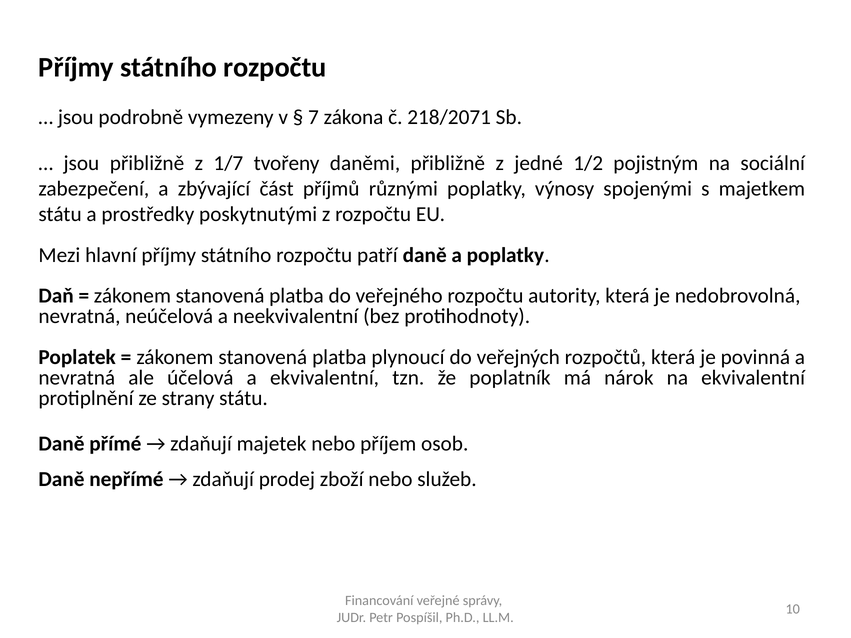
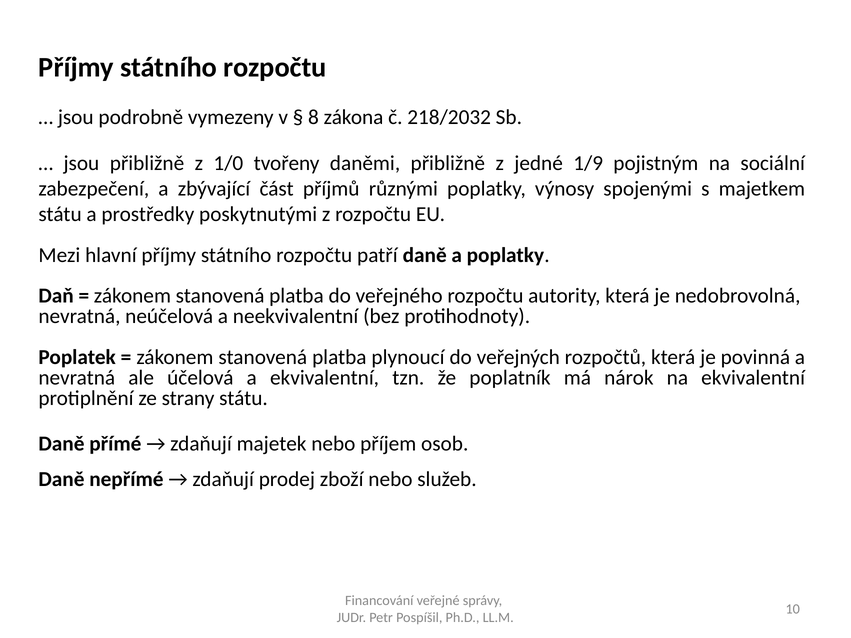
7: 7 -> 8 (313, 117)
218/2071: 218/2071 -> 218/2032 (449, 117)
1/7: 1/7 -> 1/0 (228, 163)
1/2: 1/2 -> 1/9 (588, 163)
